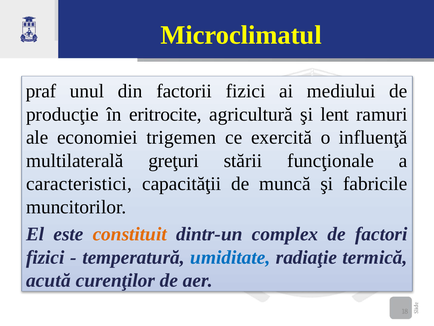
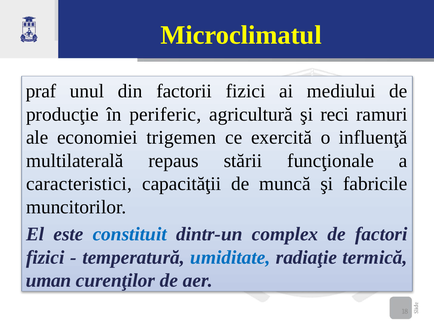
eritrocite: eritrocite -> periferic (165, 114)
lent: lent -> reci (335, 114)
greţuri: greţuri -> repaus (174, 161)
constituit colour: orange -> blue (130, 234)
acută: acută -> uman (49, 280)
